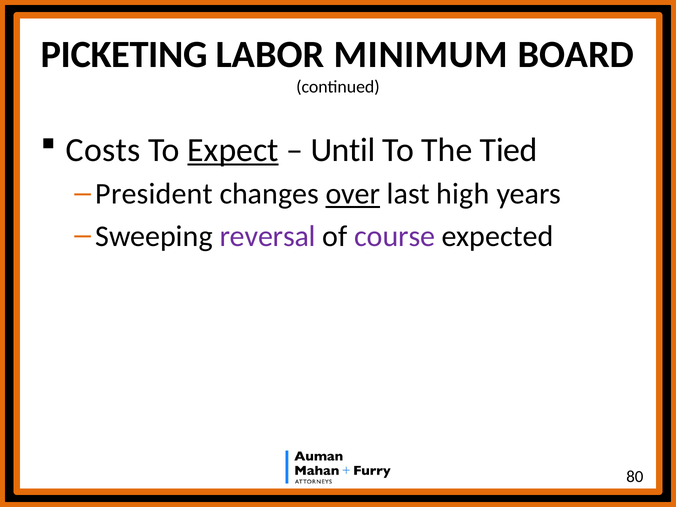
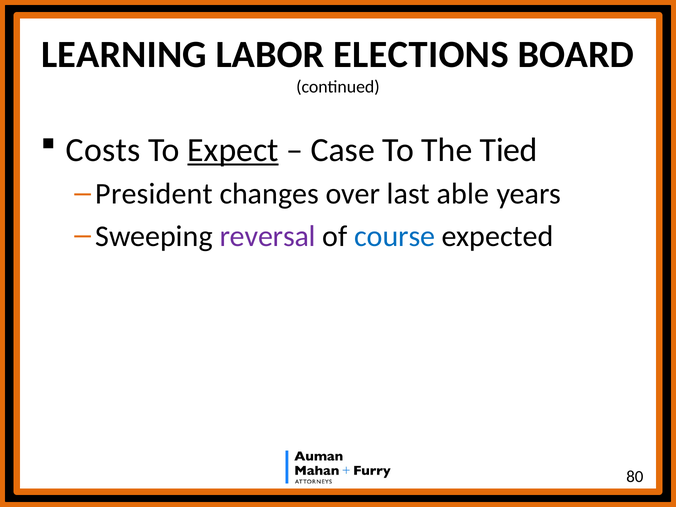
PICKETING: PICKETING -> LEARNING (124, 55)
MINIMUM: MINIMUM -> ELECTIONS (421, 55)
Until: Until -> Case (343, 150)
over underline: present -> none (353, 194)
high: high -> able (463, 194)
course colour: purple -> blue (395, 236)
